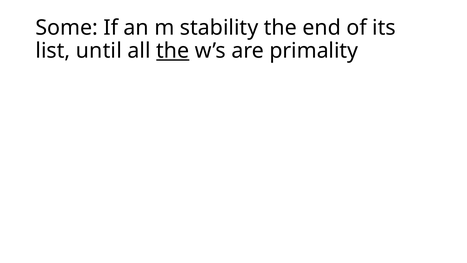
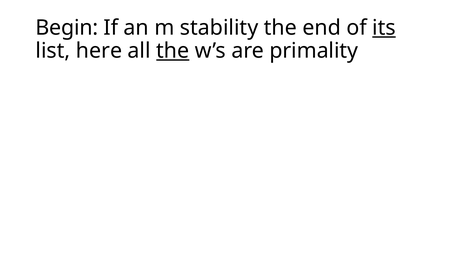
Some: Some -> Begin (67, 28)
its underline: none -> present (384, 28)
until: until -> here (99, 51)
